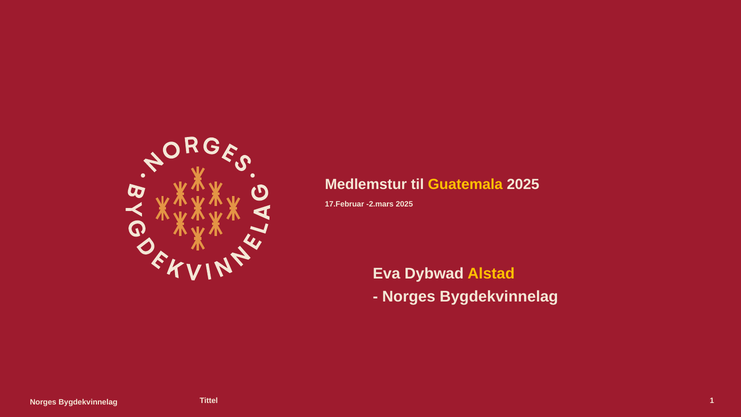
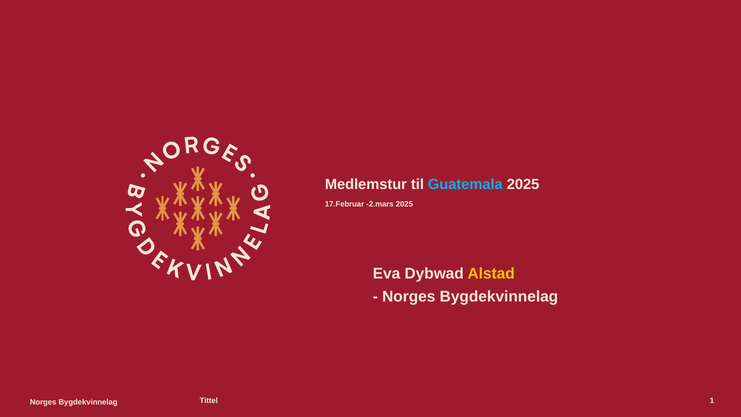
Guatemala colour: yellow -> light blue (465, 184)
